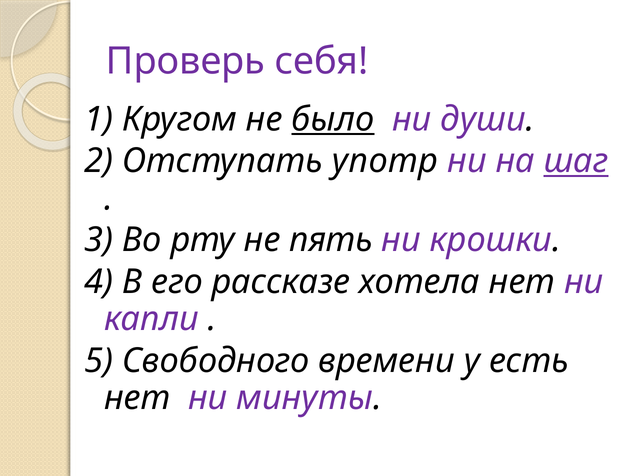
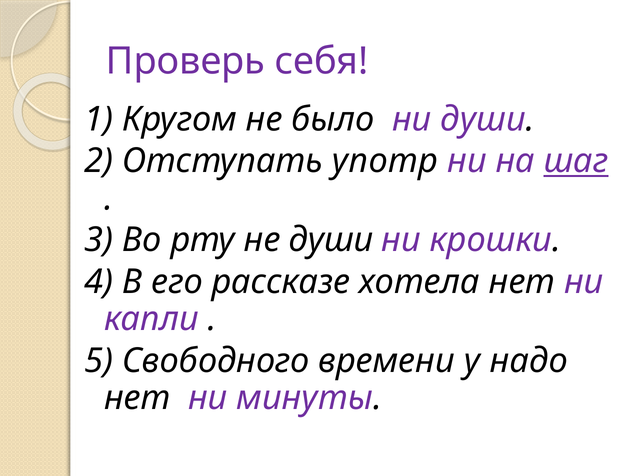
было underline: present -> none (333, 119)
не пять: пять -> души (331, 240)
есть: есть -> надо (529, 361)
